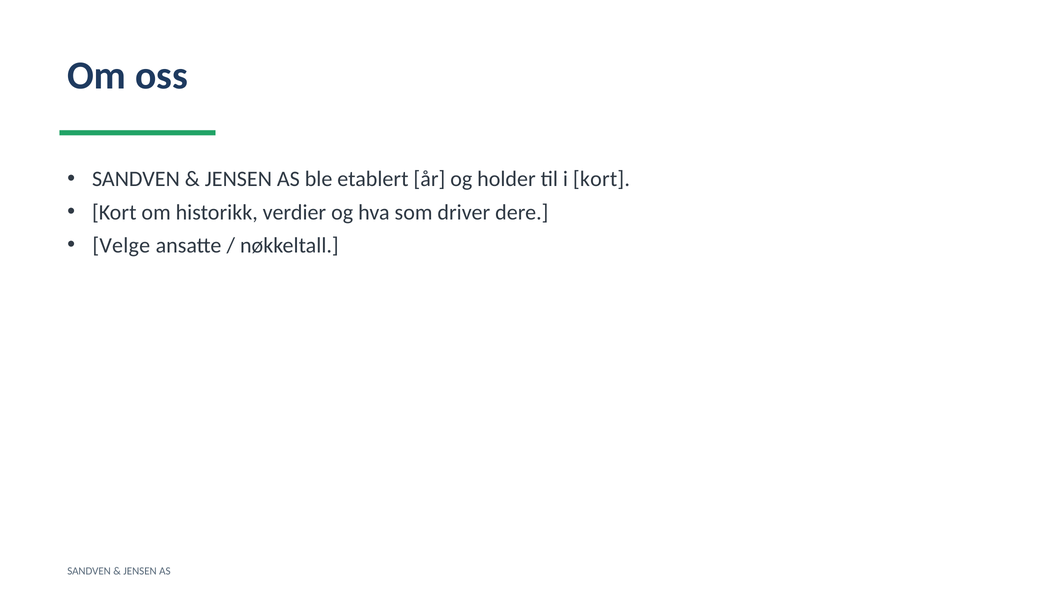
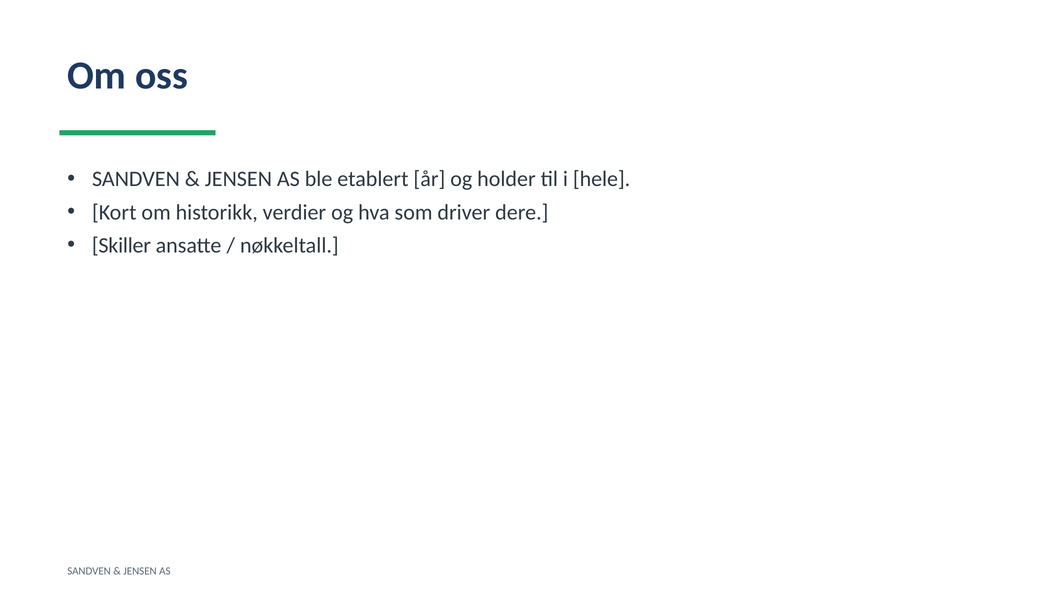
i kort: kort -> hele (602, 179)
Velge: Velge -> Skiller (121, 245)
